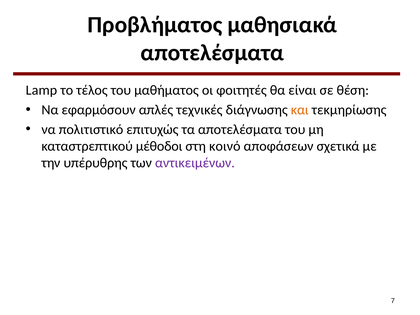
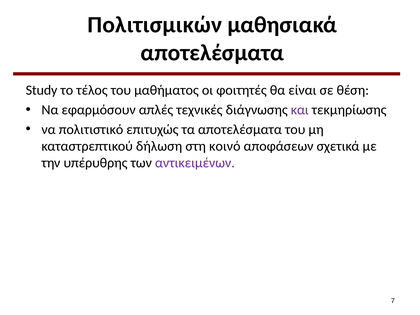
Προβλήματος: Προβλήματος -> Πολιτισμικών (155, 25)
Lamp: Lamp -> Study (42, 90)
και colour: orange -> purple (300, 110)
μέθοδοι: μέθοδοι -> δήλωση (159, 146)
